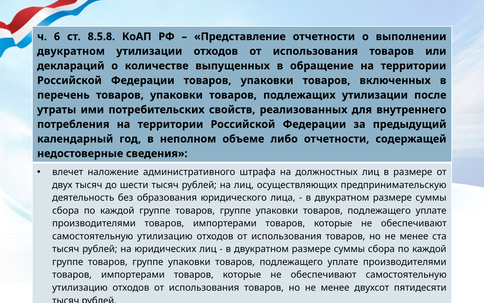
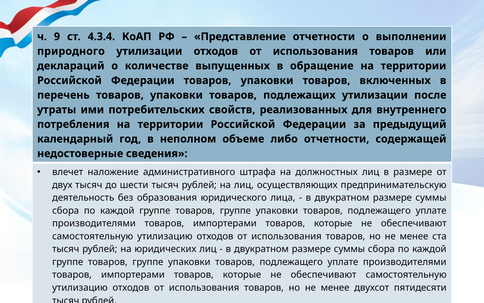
6: 6 -> 9 (57, 37)
8.5.8: 8.5.8 -> 4.3.4 (101, 37)
двукратном: двукратном -> природного (71, 51)
